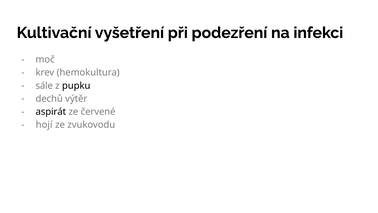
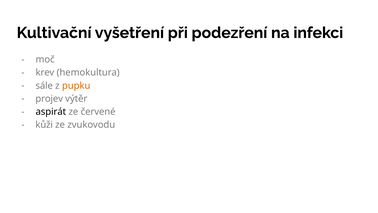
pupku colour: black -> orange (76, 86)
dechů: dechů -> projev (49, 99)
hojí: hojí -> kůži (44, 125)
